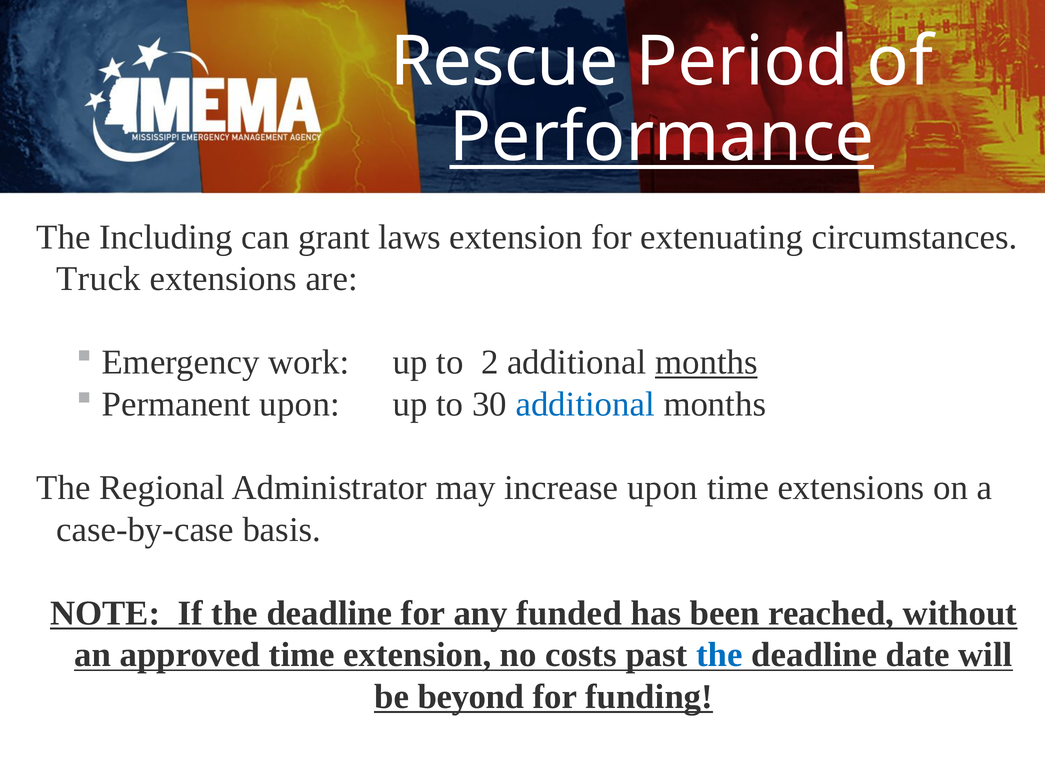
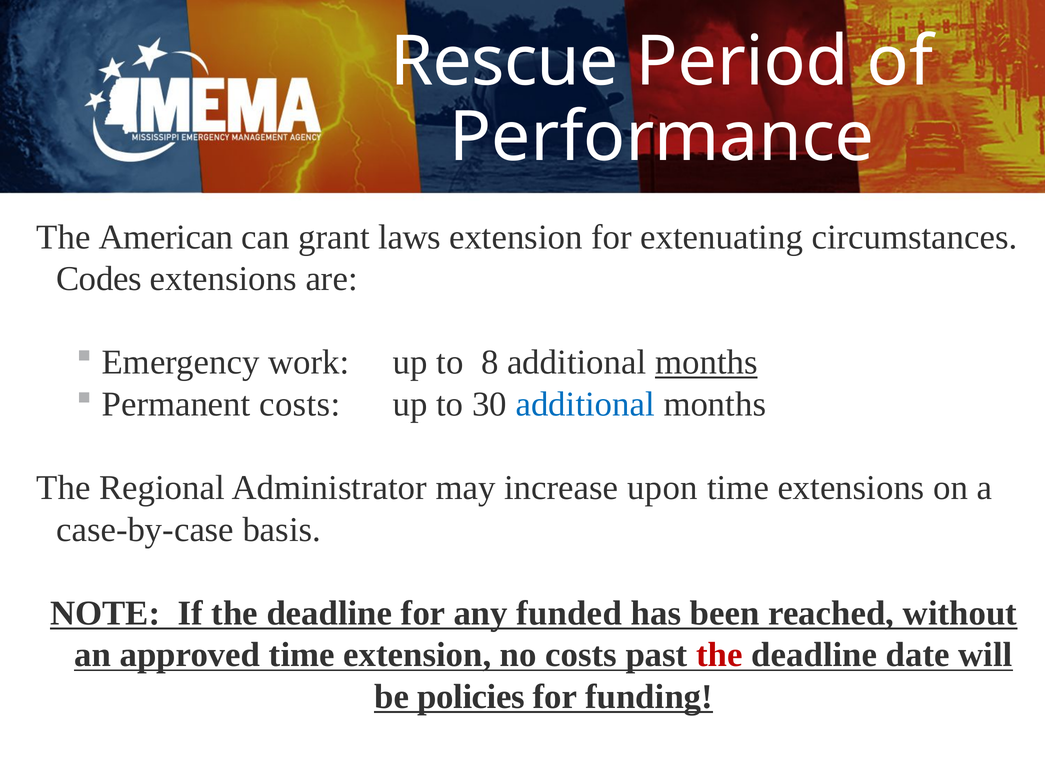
Performance underline: present -> none (662, 137)
Including: Including -> American (166, 237)
Truck: Truck -> Codes (99, 279)
2: 2 -> 8 (490, 363)
Permanent upon: upon -> costs (300, 405)
the colour: blue -> red (719, 655)
beyond: beyond -> policies (471, 697)
